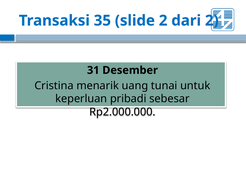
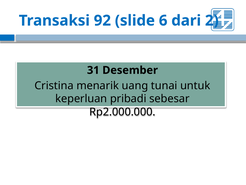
35: 35 -> 92 (102, 21)
slide 2: 2 -> 6 (163, 21)
